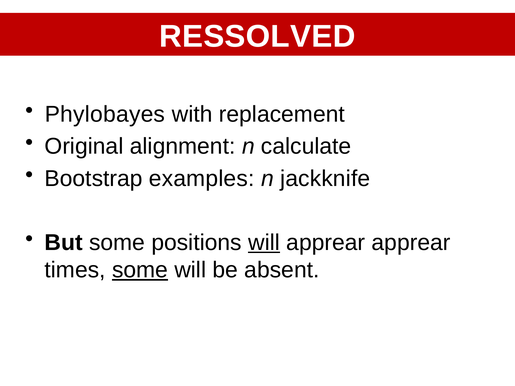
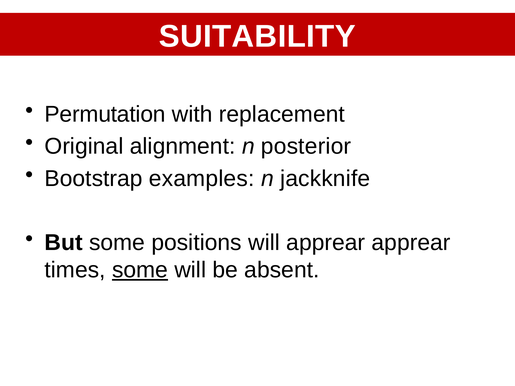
RESSOLVED: RESSOLVED -> SUITABILITY (257, 36)
Phylobayes: Phylobayes -> Permutation (105, 114)
calculate: calculate -> posterior (306, 147)
will underline: present -> none (264, 243)
